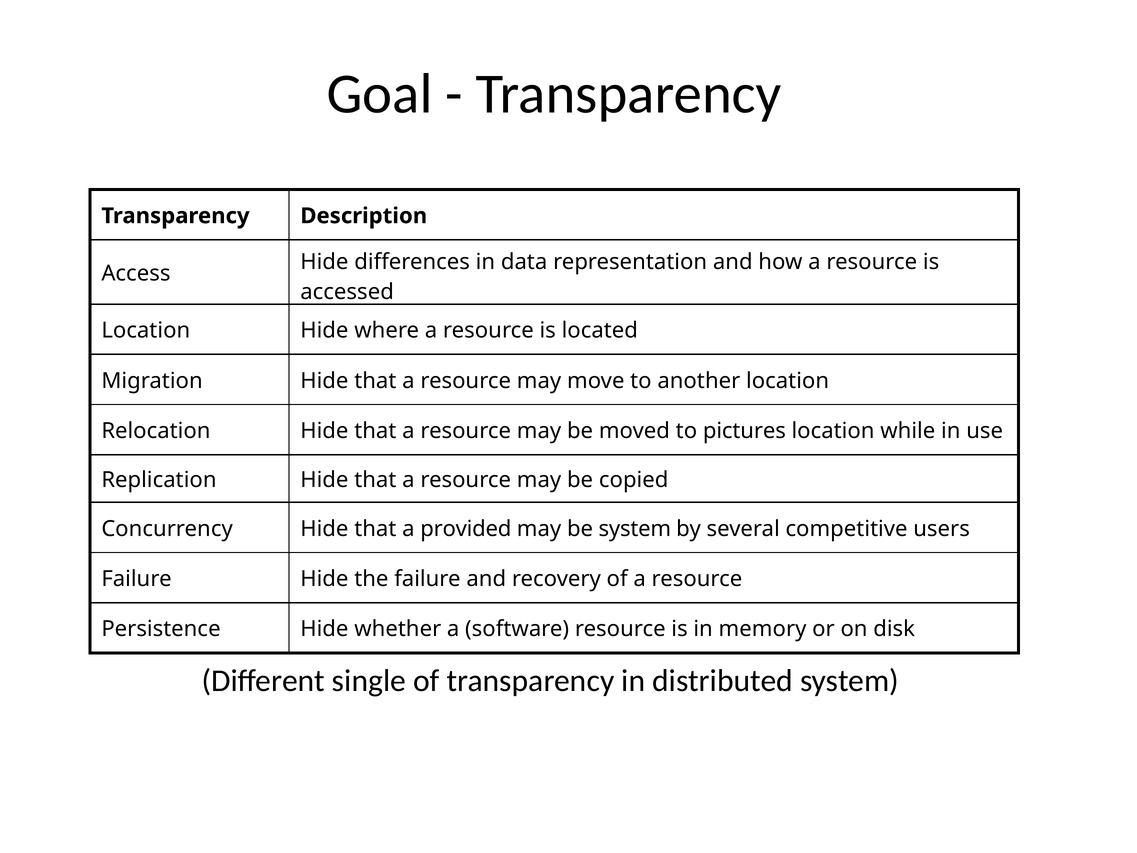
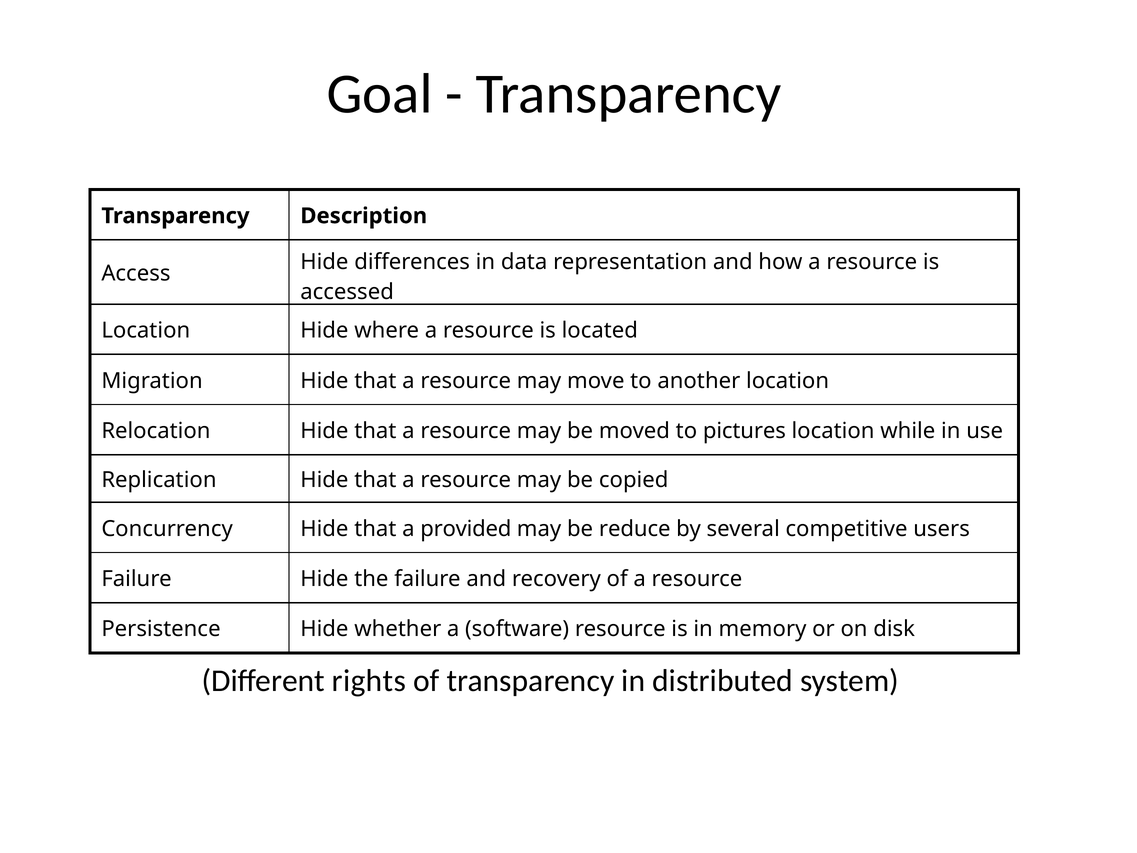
be system: system -> reduce (635, 529)
single: single -> rights (369, 681)
